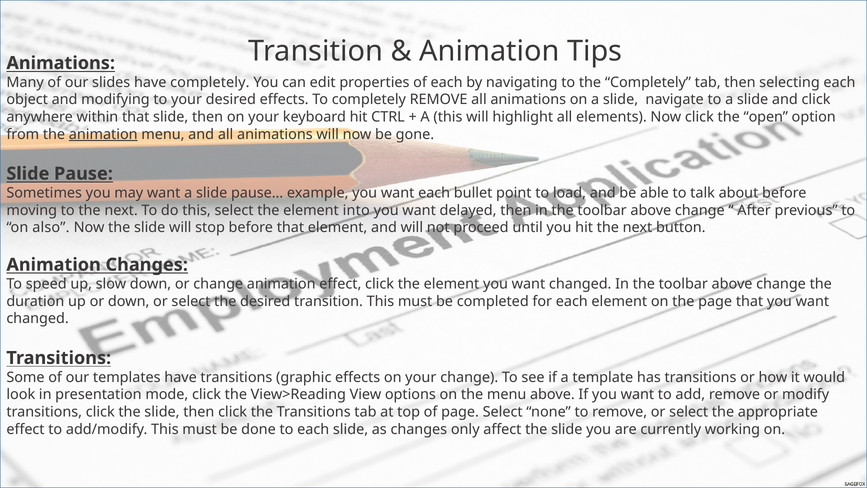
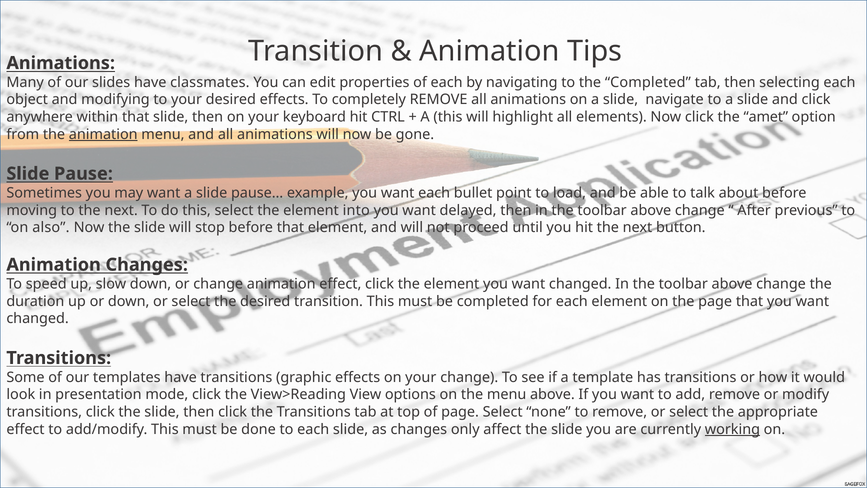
have completely: completely -> classmates (210, 82)
the Completely: Completely -> Completed (648, 82)
open: open -> amet (766, 117)
working underline: none -> present (732, 429)
